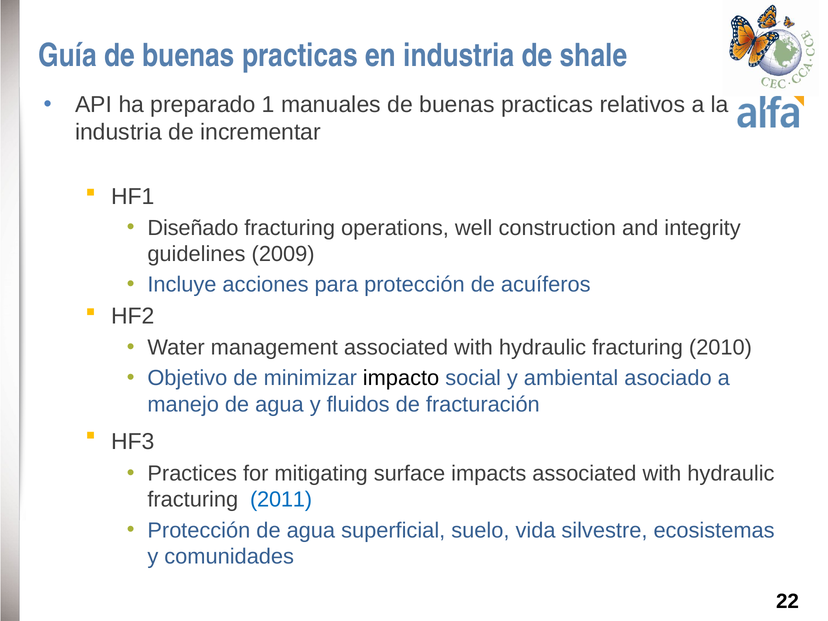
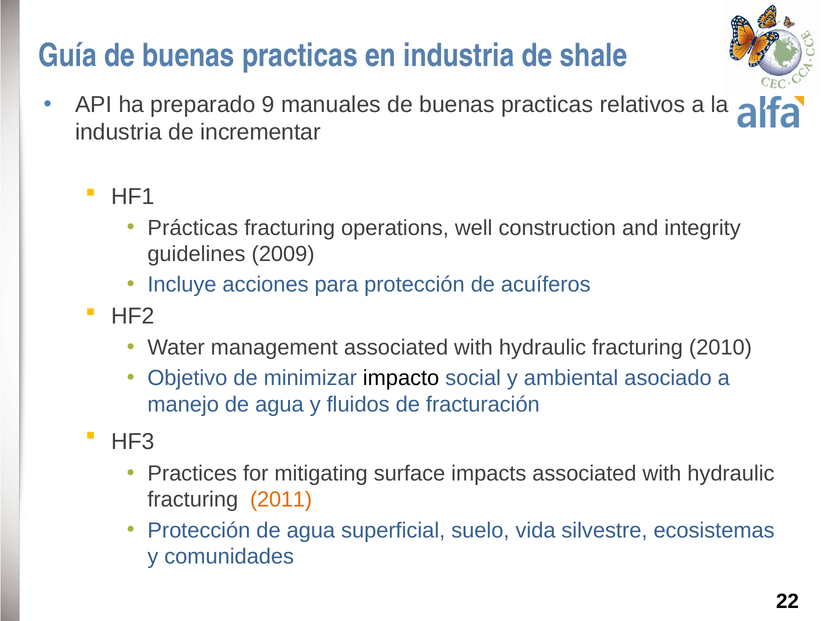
1: 1 -> 9 (268, 105)
Diseñado: Diseñado -> Prácticas (193, 228)
2011 colour: blue -> orange (281, 500)
